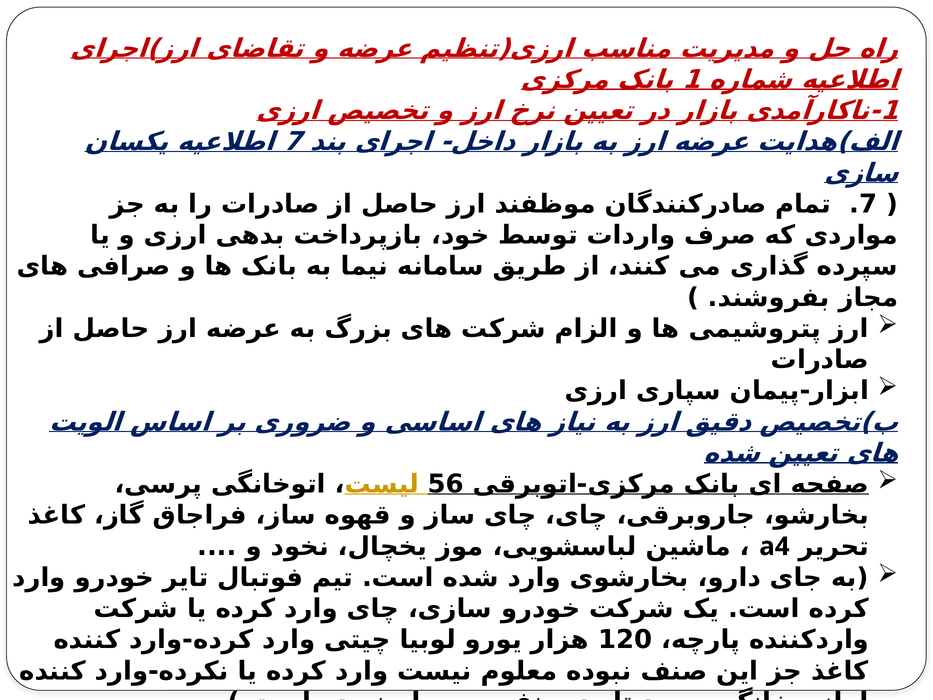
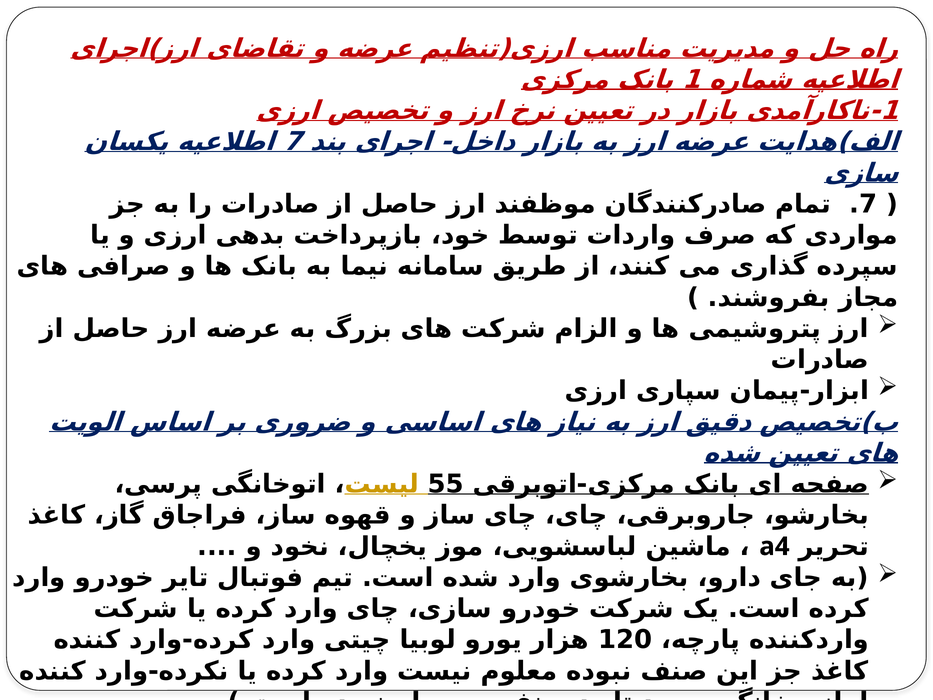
56: 56 -> 55 (446, 484)
